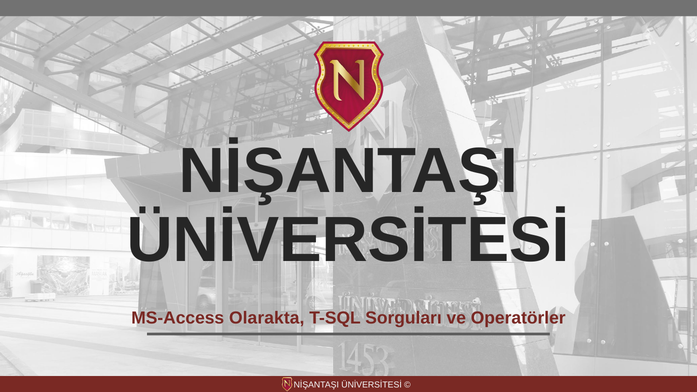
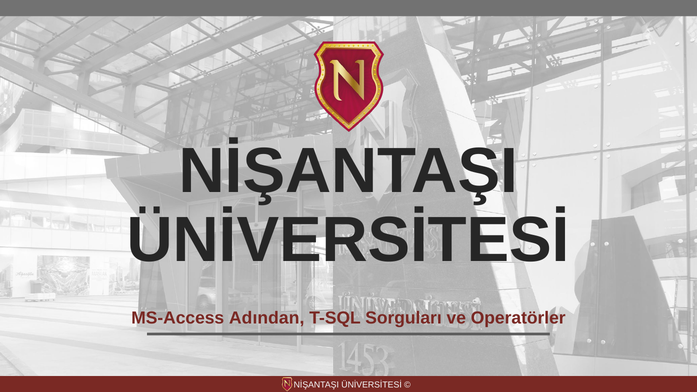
Olarakta: Olarakta -> Adından (267, 318)
